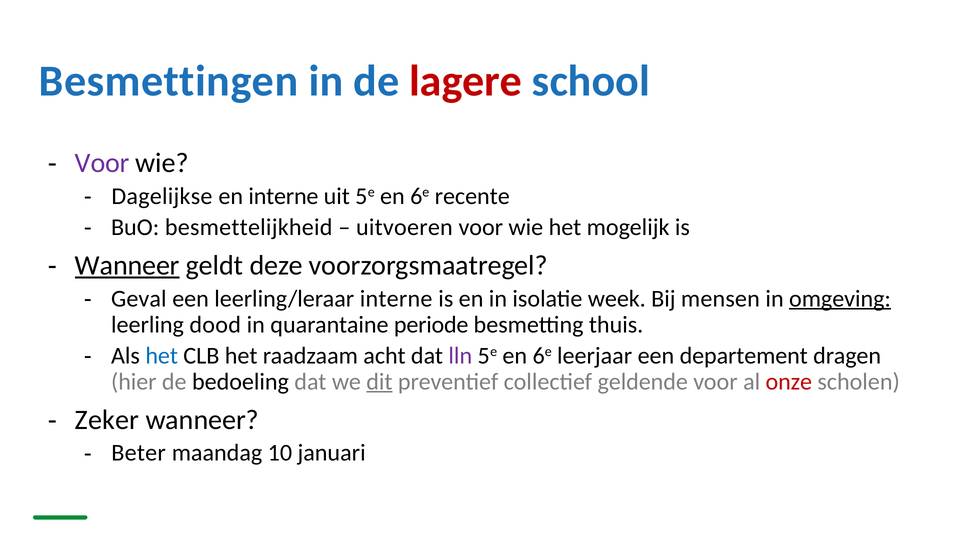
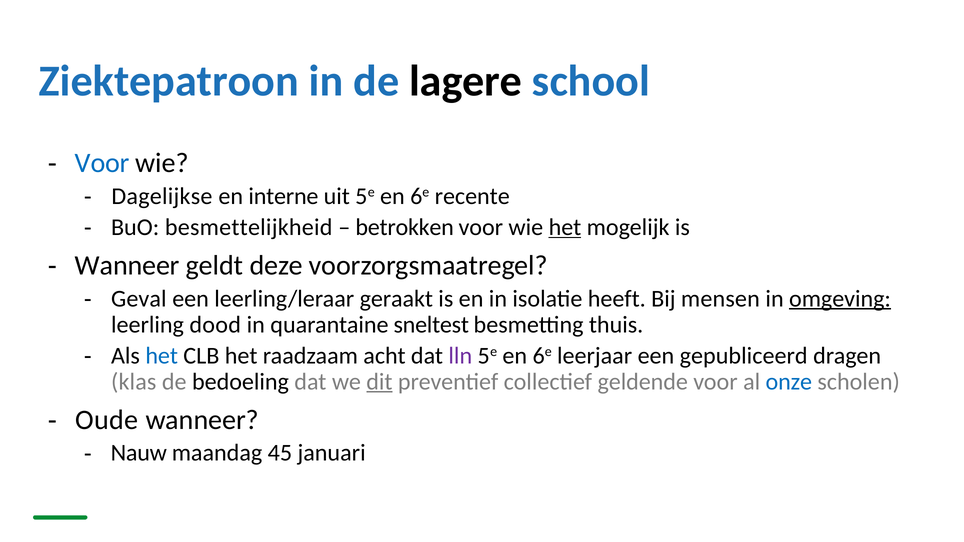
Besmettingen: Besmettingen -> Ziektepatroon (169, 81)
lagere colour: red -> black (466, 81)
Voor colour: purple -> blue (102, 163)
uitvoeren: uitvoeren -> betrokken (405, 227)
het underline: none -> present (565, 227)
Wanneer underline: present -> none (127, 265)
leerling/leraar interne: interne -> geraakt (396, 299)
week: week -> heeft (617, 299)
periode: periode -> sneltest (431, 325)
departement: departement -> gepubliceerd (744, 356)
hier: hier -> klas (134, 382)
onze colour: red -> blue (789, 382)
Zeker: Zeker -> Oude (107, 420)
Beter: Beter -> Nauw (139, 453)
10: 10 -> 45 (280, 453)
